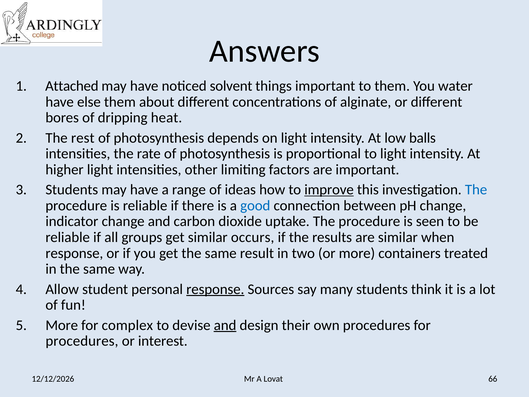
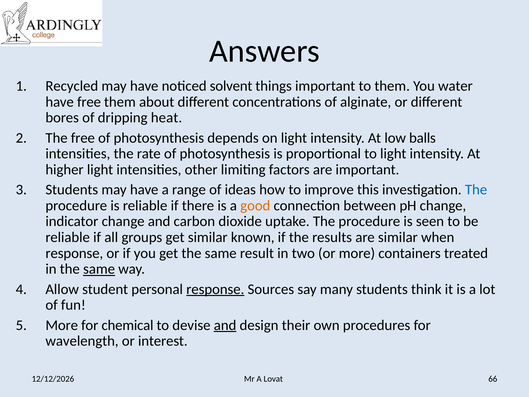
Attached: Attached -> Recycled (72, 86)
have else: else -> free (89, 102)
The rest: rest -> free (83, 138)
improve underline: present -> none (329, 190)
good colour: blue -> orange (255, 205)
occurs: occurs -> known (253, 237)
same underline: none -> present (99, 269)
complex: complex -> chemical (128, 325)
procedures: procedures -> wavelength (82, 341)
